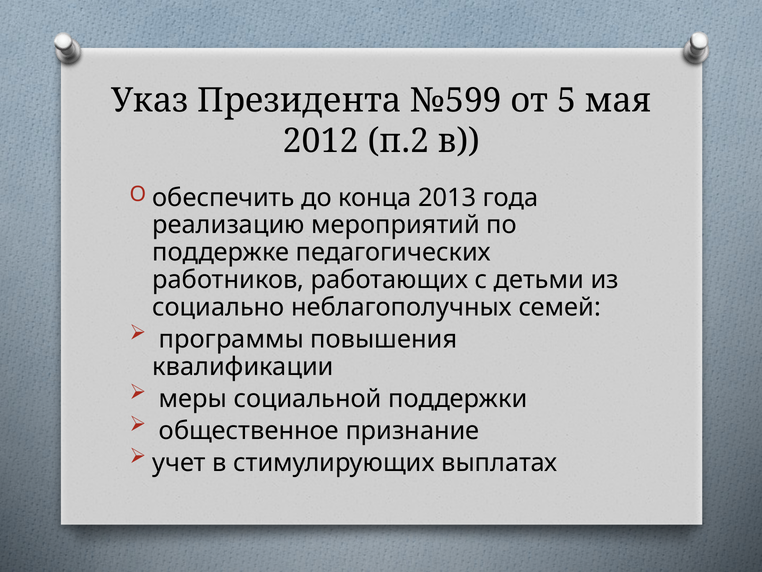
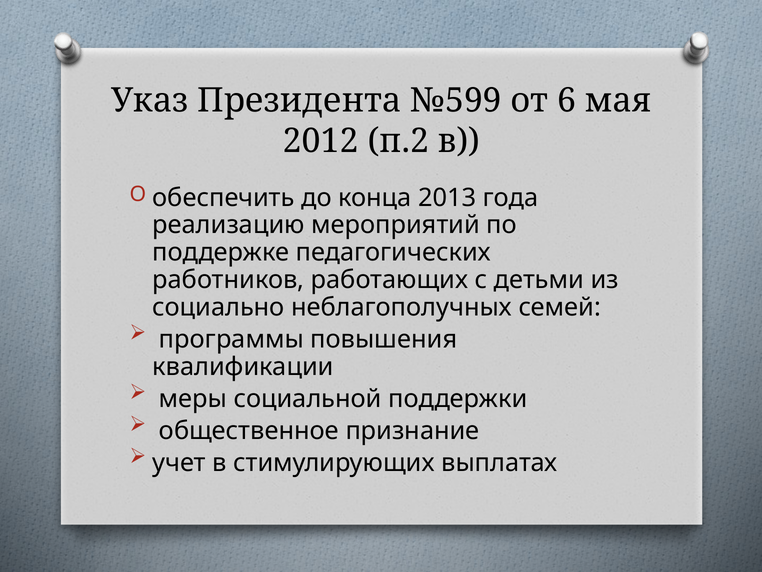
5: 5 -> 6 (567, 100)
